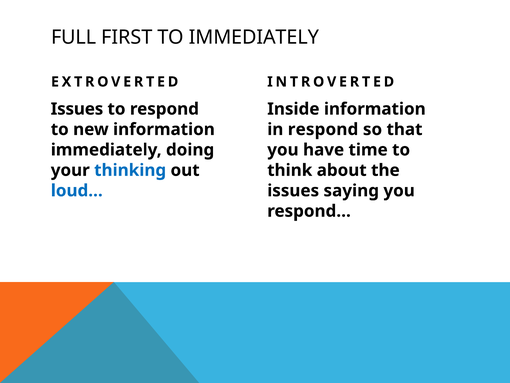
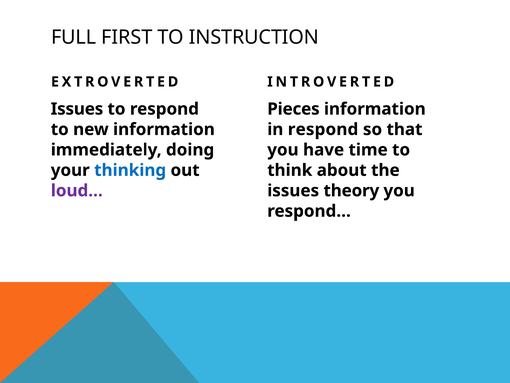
TO IMMEDIATELY: IMMEDIATELY -> INSTRUCTION (254, 37)
Inside: Inside -> Pieces (293, 109)
loud… colour: blue -> purple (77, 190)
saying: saying -> theory (351, 190)
